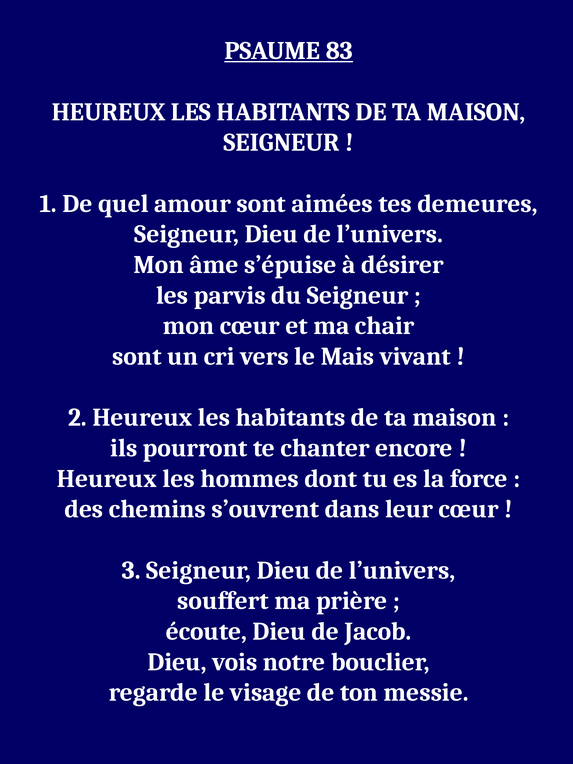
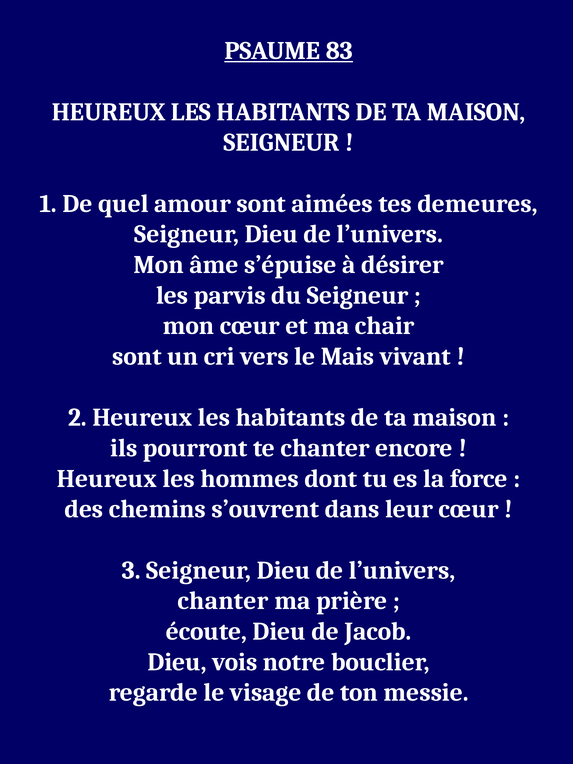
souffert: souffert -> chanter (223, 601)
